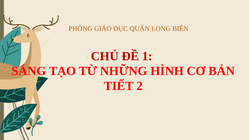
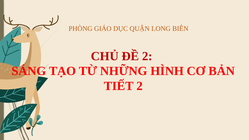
ĐỀ 1: 1 -> 2 (147, 56)
